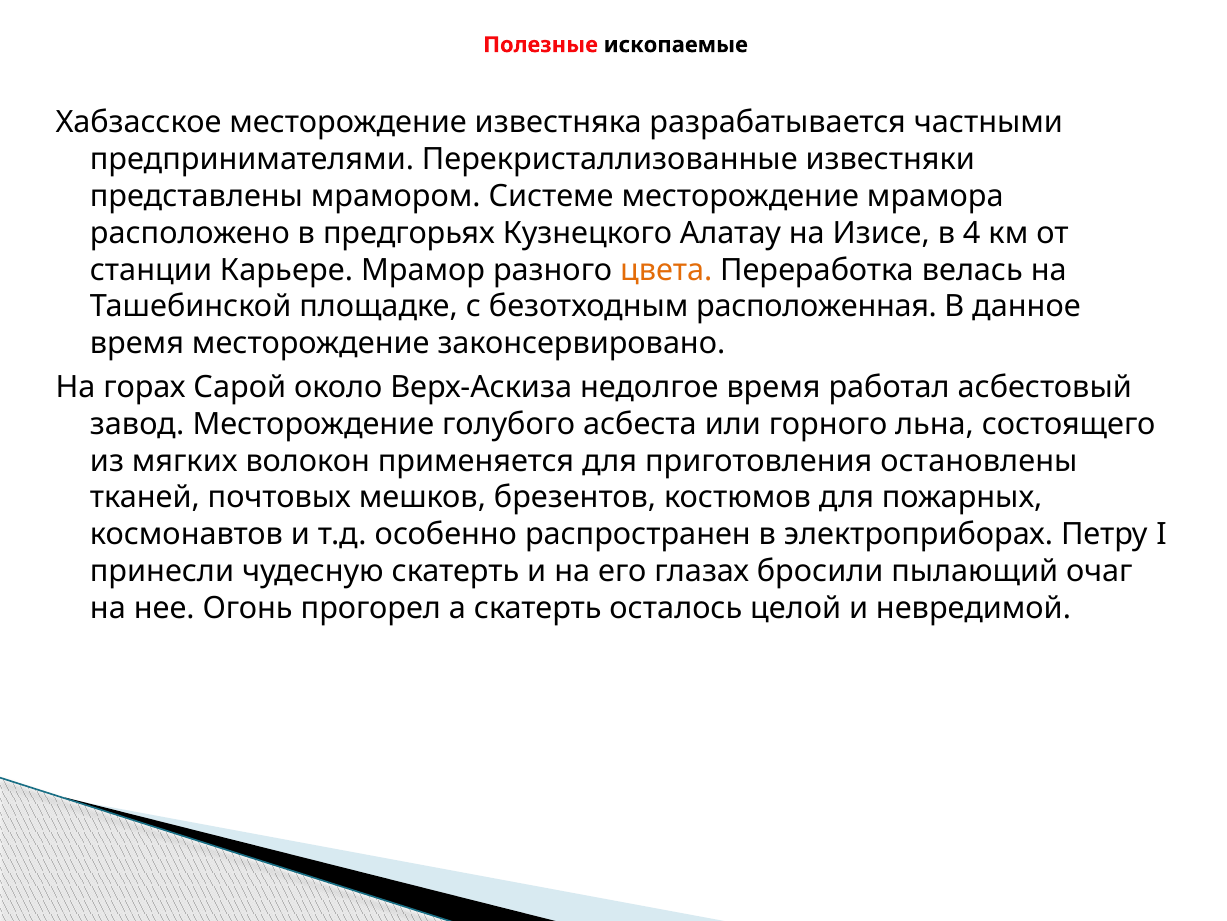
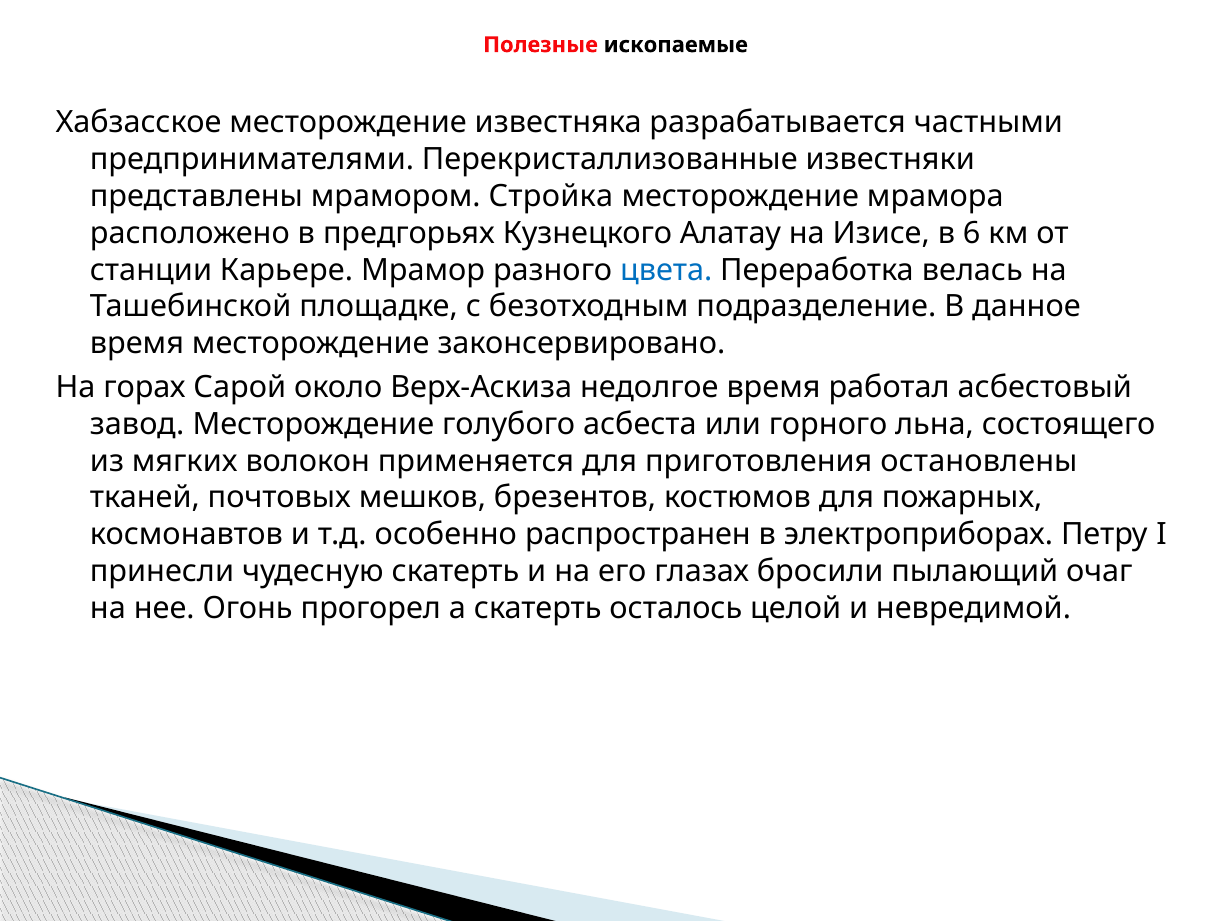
Системе: Системе -> Стройка (551, 196)
4: 4 -> 6 (972, 233)
цвета colour: orange -> blue (666, 270)
расположенная: расположенная -> подразделение (816, 307)
